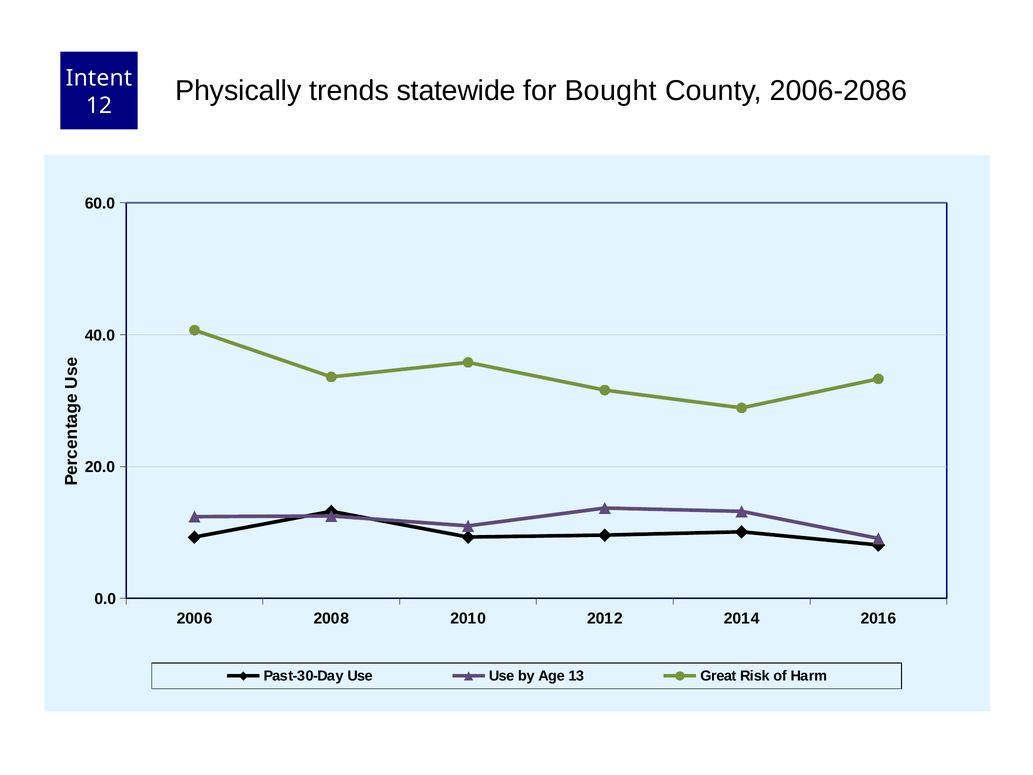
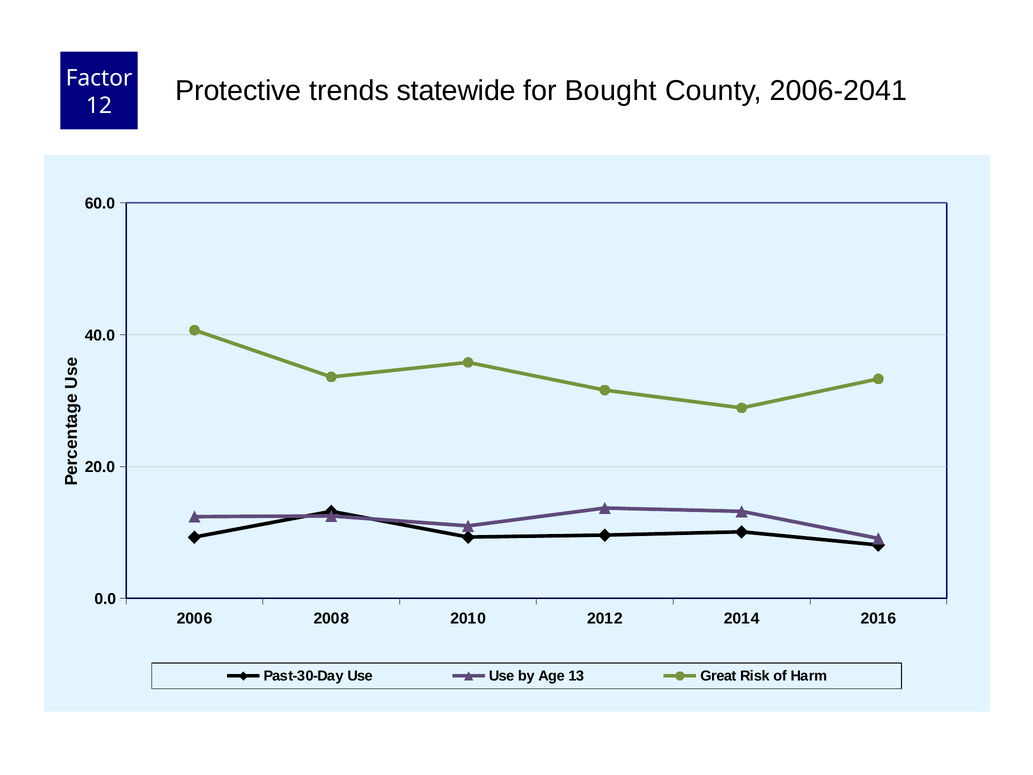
Intent: Intent -> Factor (99, 78)
Physically: Physically -> Protective (238, 91)
2006-2086: 2006-2086 -> 2006-2041 (839, 91)
